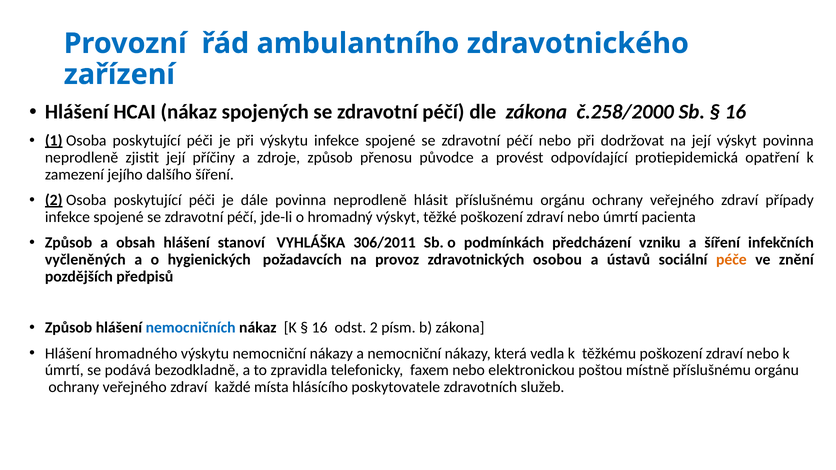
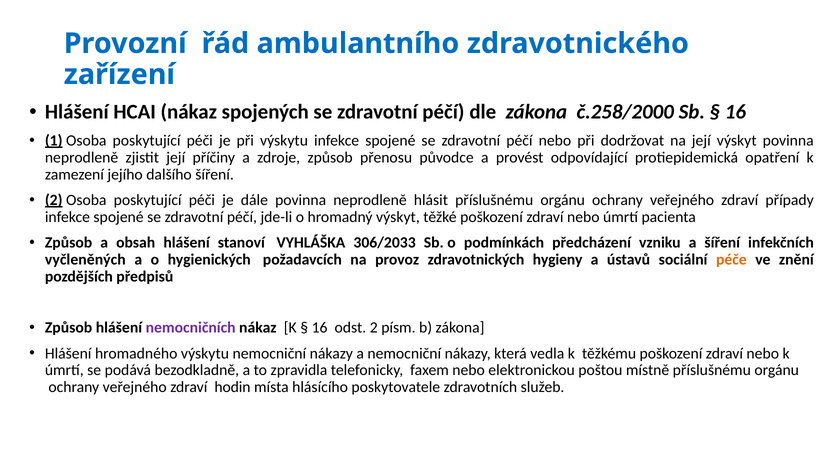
306/2011: 306/2011 -> 306/2033 (385, 243)
osobou: osobou -> hygieny (558, 260)
nemocničních colour: blue -> purple (191, 328)
každé: každé -> hodin (233, 387)
